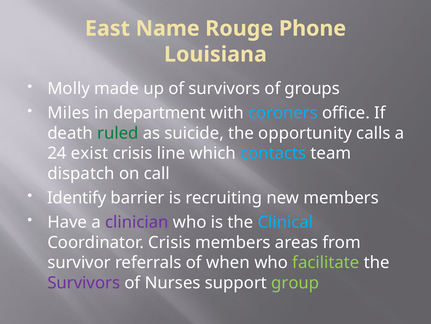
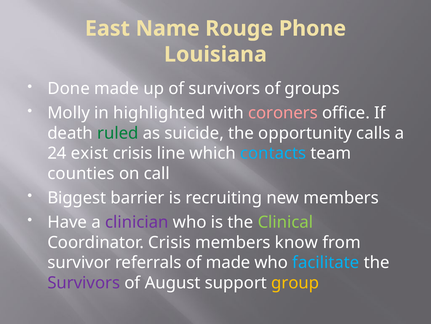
Molly: Molly -> Done (69, 88)
Miles: Miles -> Molly (69, 113)
department: department -> highlighted (159, 113)
coroners colour: light blue -> pink (283, 113)
dispatch: dispatch -> counties (81, 173)
Identify: Identify -> Biggest (77, 197)
Clinical colour: light blue -> light green (285, 222)
areas: areas -> know (297, 242)
of when: when -> made (228, 262)
facilitate colour: light green -> light blue (326, 262)
Nurses: Nurses -> August (173, 282)
group colour: light green -> yellow (295, 282)
